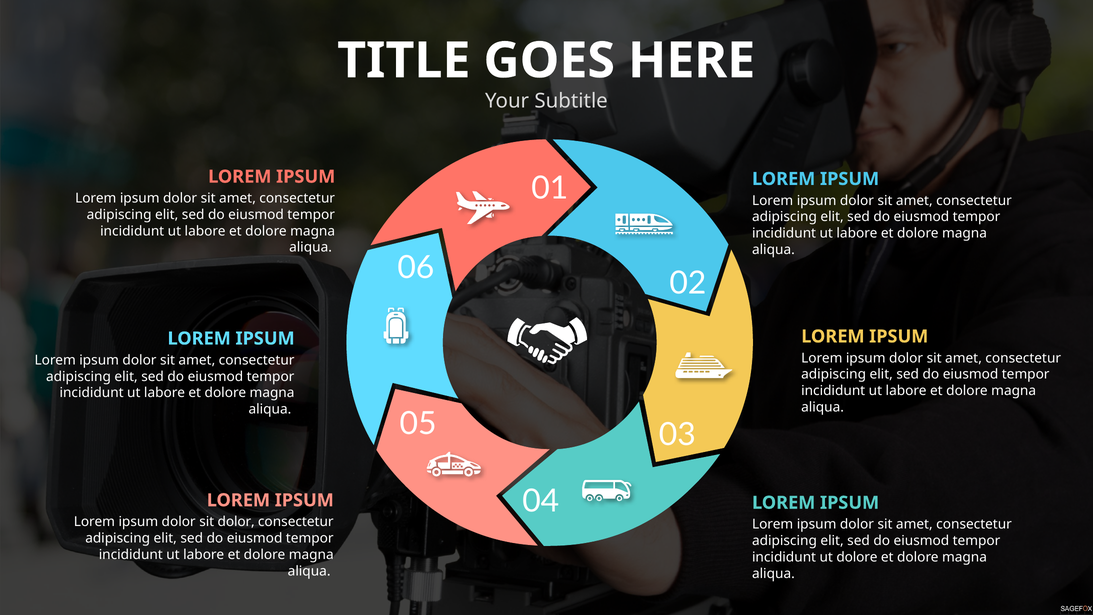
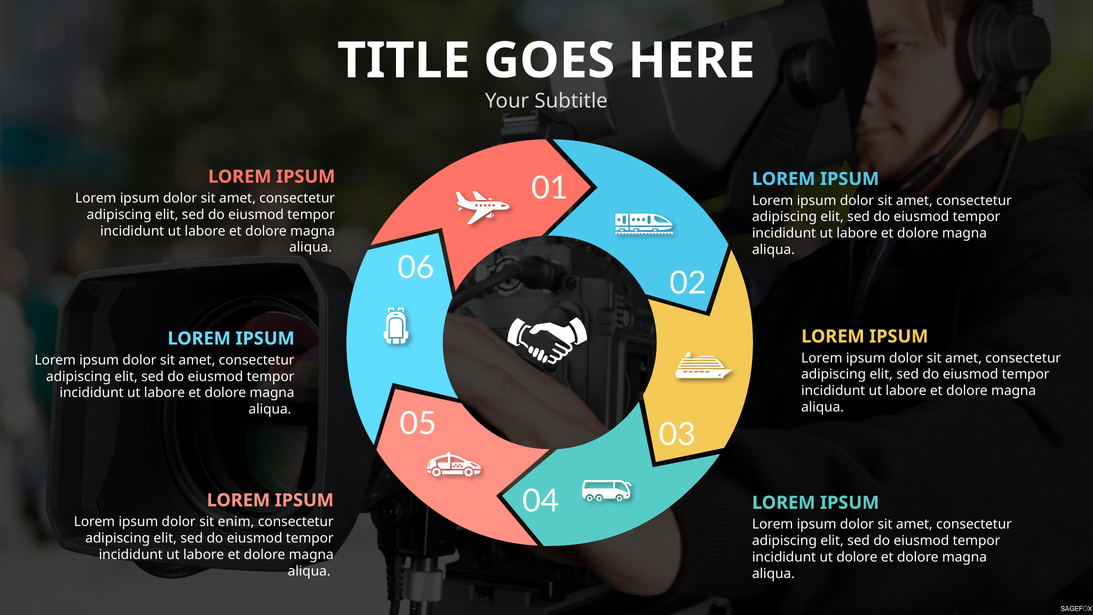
sit dolor: dolor -> enim (236, 522)
